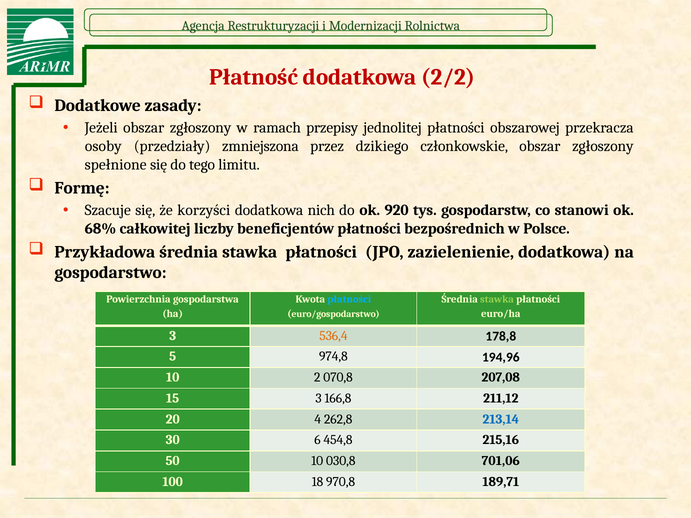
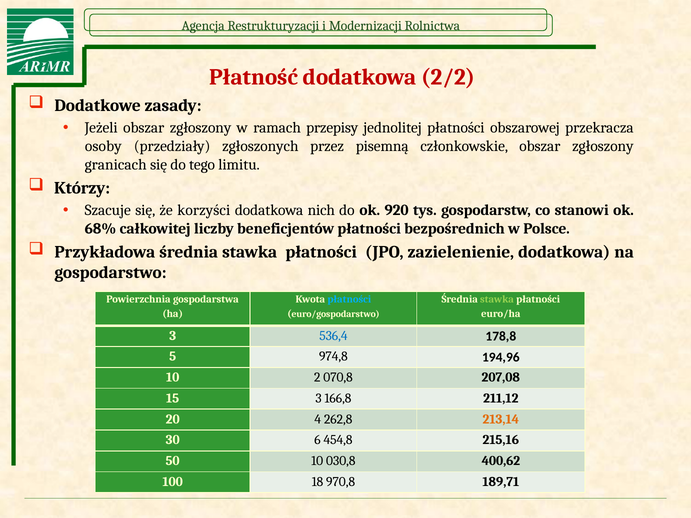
zmniejszona: zmniejszona -> zgłoszonych (260, 146)
dzikiego: dzikiego -> pisemną (382, 146)
spełnione: spełnione -> granicach (116, 165)
Formę: Formę -> Którzy (82, 188)
536,4 colour: orange -> blue (333, 336)
213,14 colour: blue -> orange (501, 419)
701,06: 701,06 -> 400,62 (501, 461)
